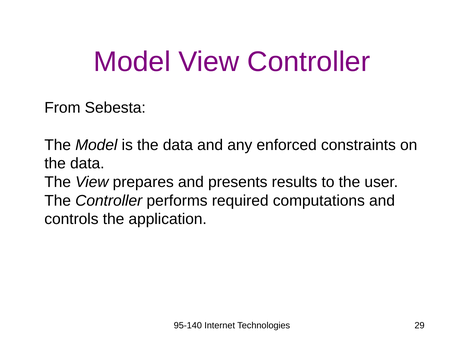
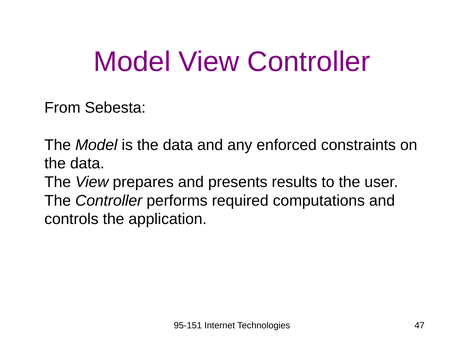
95-140: 95-140 -> 95-151 (188, 325)
29: 29 -> 47 (420, 325)
